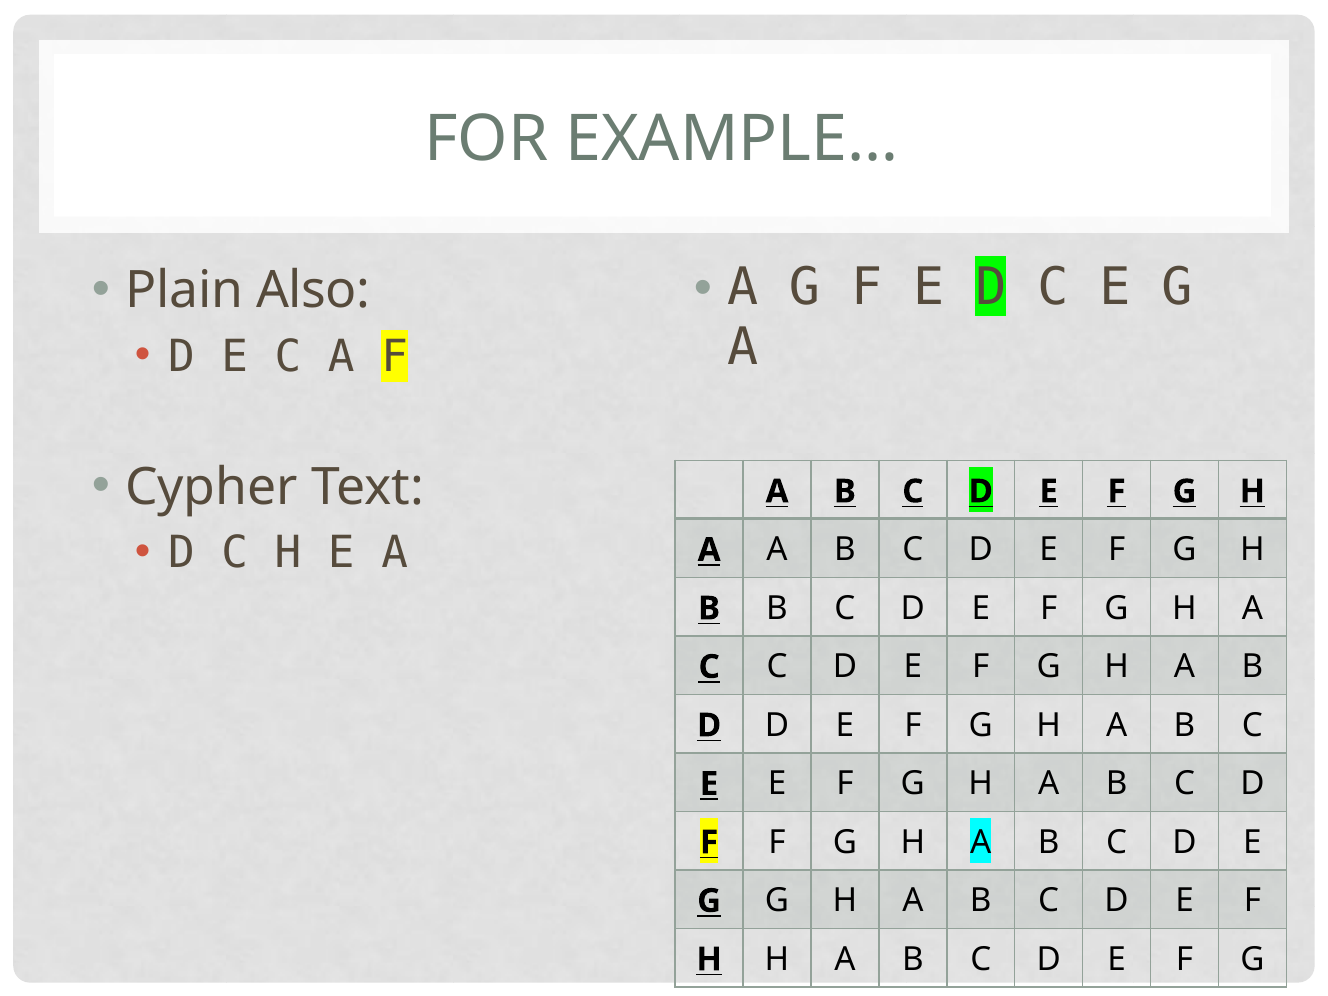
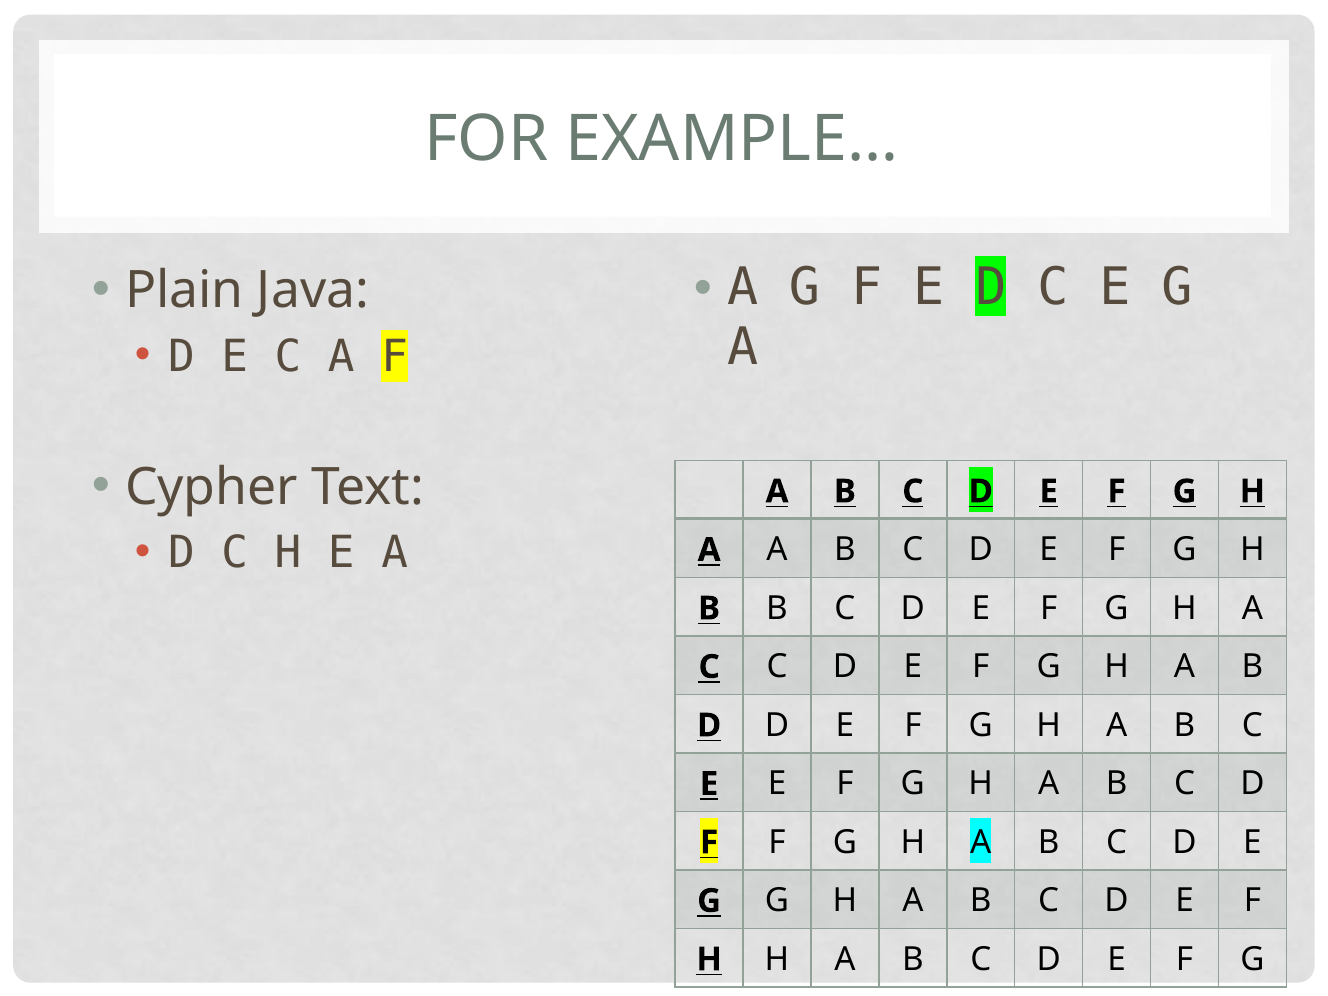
Also: Also -> Java (313, 291)
